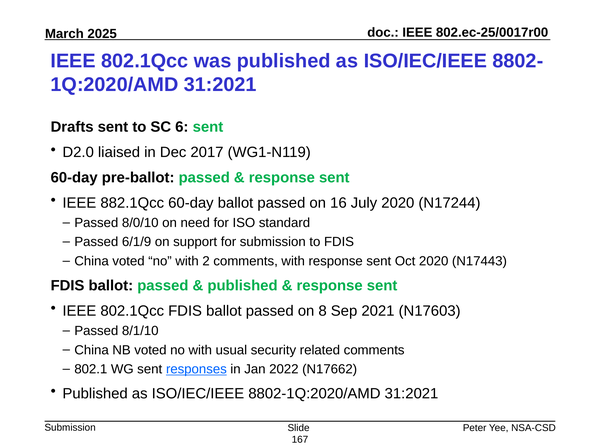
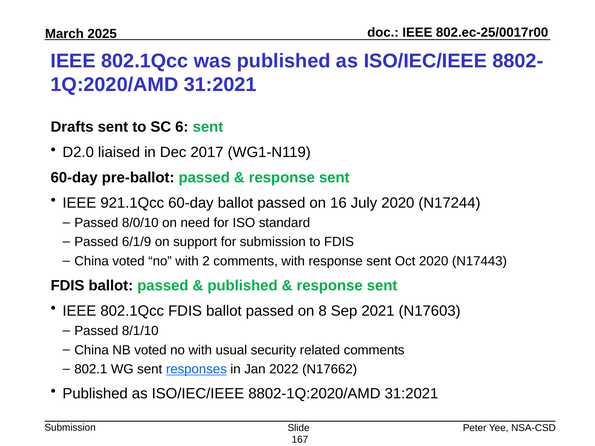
882.1Qcc: 882.1Qcc -> 921.1Qcc (132, 203)
